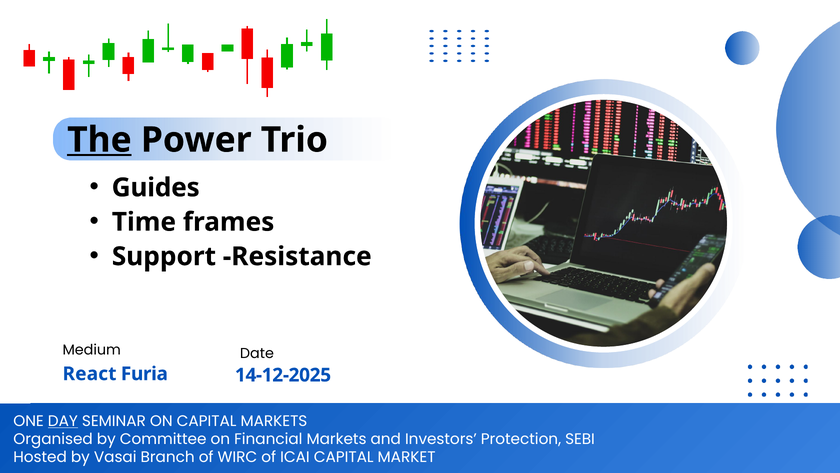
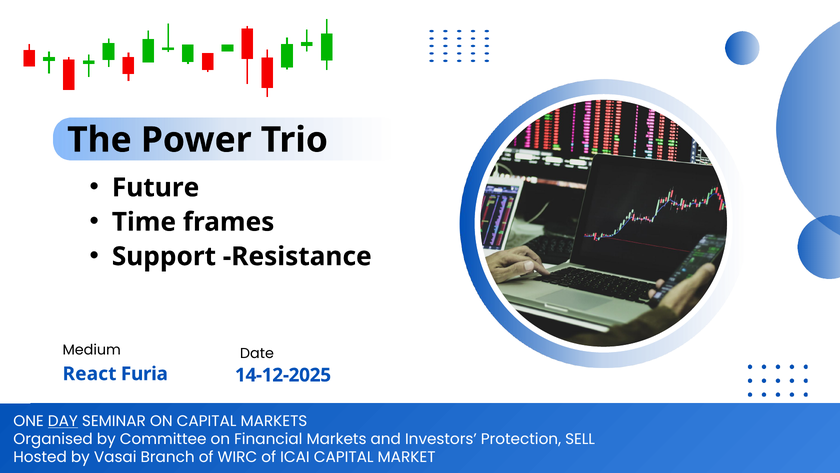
The underline: present -> none (99, 140)
Guides: Guides -> Future (156, 187)
SEBI: SEBI -> SELL (580, 439)
